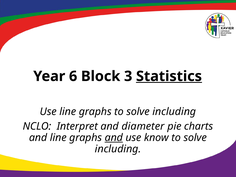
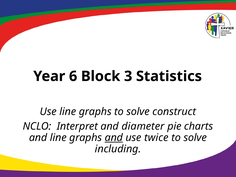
Statistics underline: present -> none (169, 76)
graphs to solve including: including -> construct (174, 112)
know: know -> twice (156, 138)
